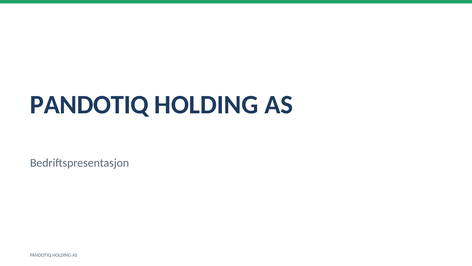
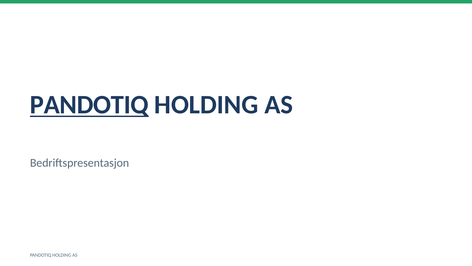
PANDOTIQ underline: none -> present (89, 105)
